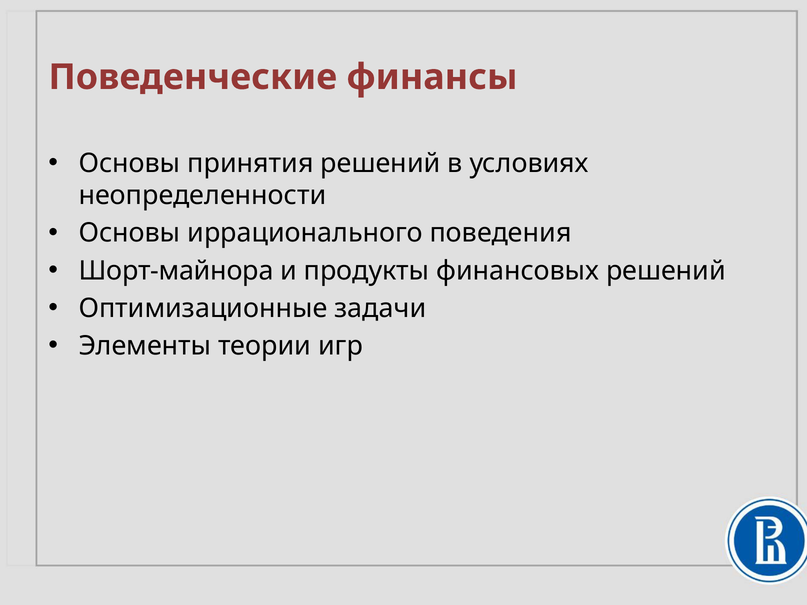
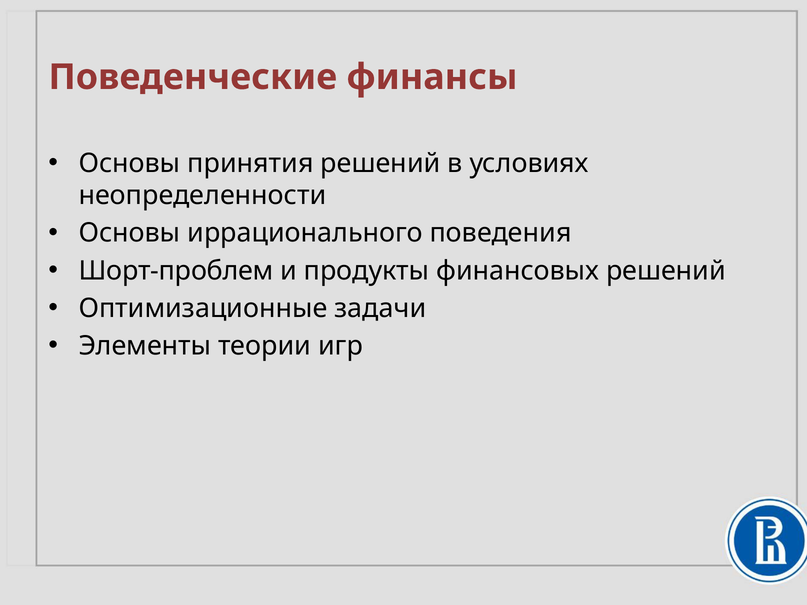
Шорт-майнора: Шорт-майнора -> Шорт-проблем (176, 271)
